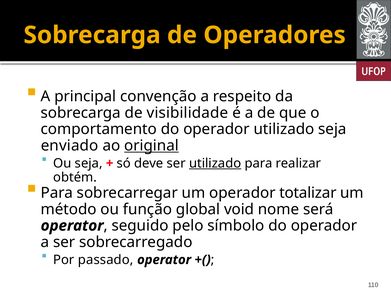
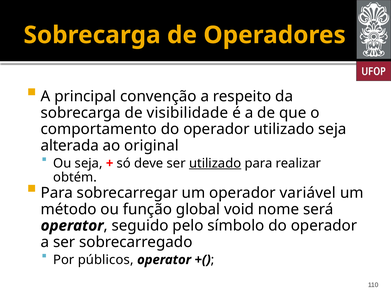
enviado: enviado -> alterada (70, 146)
original underline: present -> none (151, 146)
totalizar: totalizar -> variável (308, 193)
passado: passado -> públicos (106, 260)
